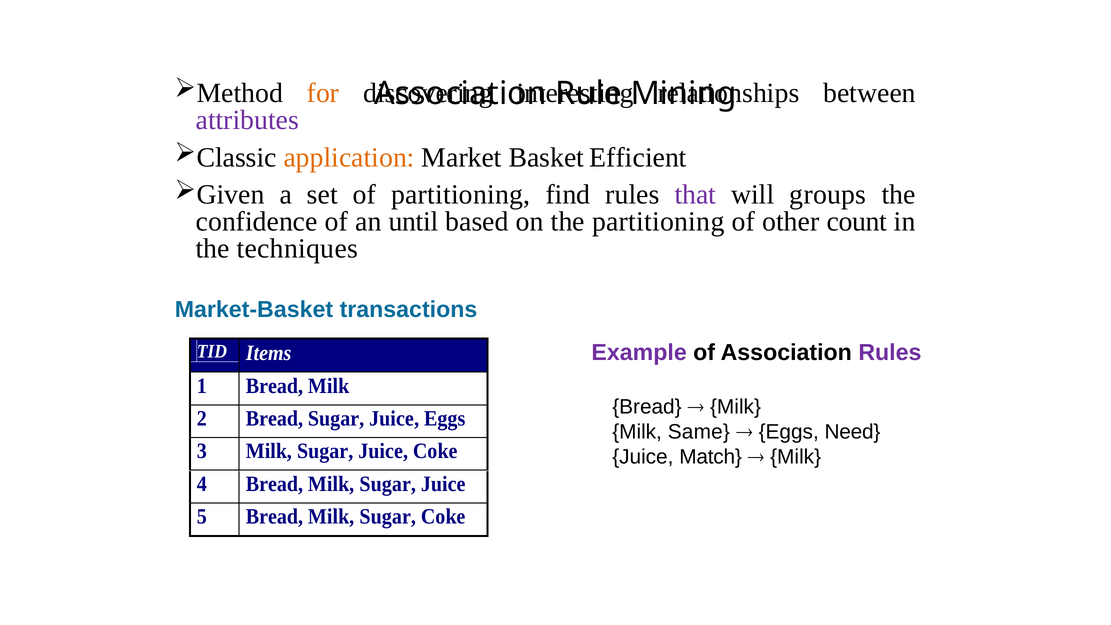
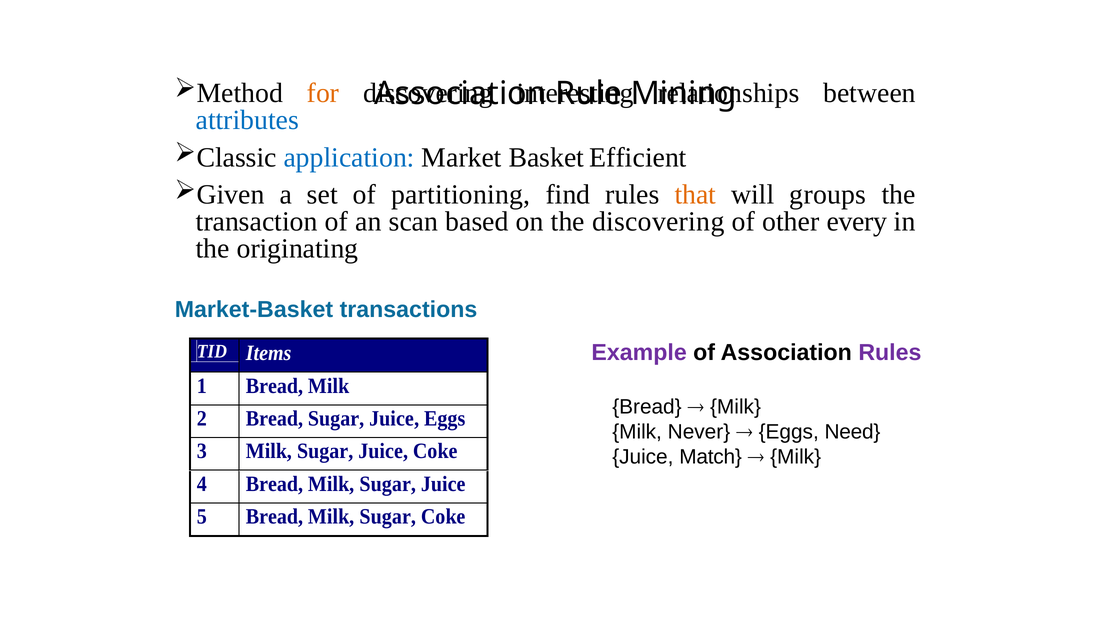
attributes colour: purple -> blue (247, 120)
application colour: orange -> blue (349, 157)
that colour: purple -> orange (695, 195)
confidence: confidence -> transaction (257, 222)
until: until -> scan (413, 222)
the partitioning: partitioning -> discovering (658, 222)
count: count -> every (857, 222)
techniques: techniques -> originating (297, 249)
Same: Same -> Never (699, 432)
